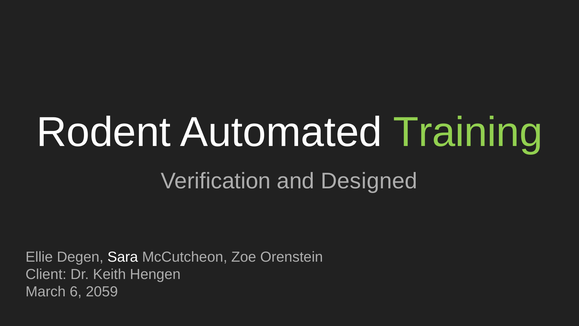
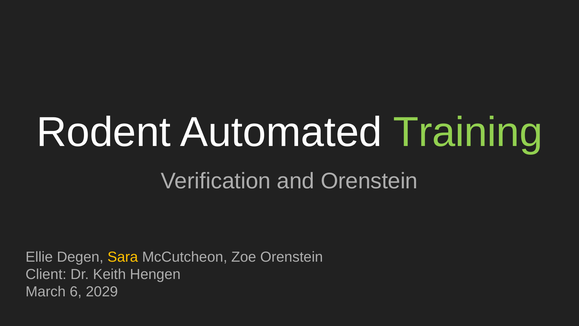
and Designed: Designed -> Orenstein (369, 181)
Sara colour: white -> yellow (123, 257)
2059: 2059 -> 2029 (102, 291)
